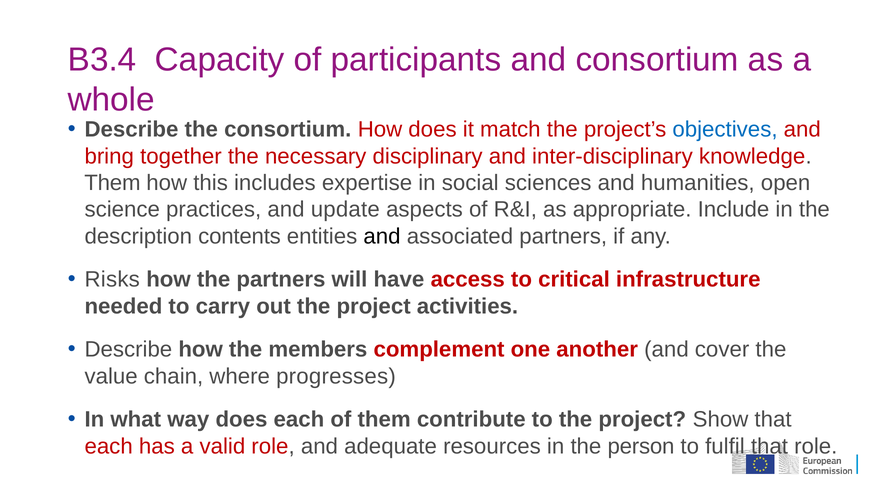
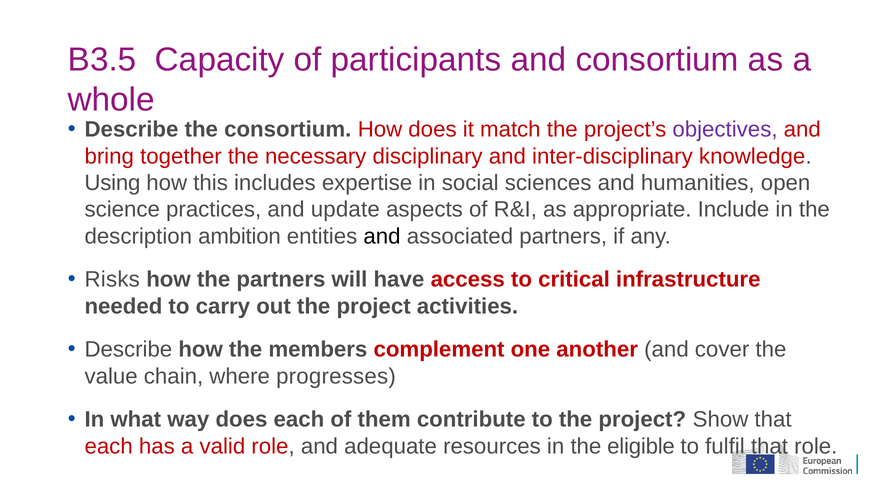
B3.4: B3.4 -> B3.5 (102, 60)
objectives colour: blue -> purple (725, 130)
Them: Them -> Using (112, 183)
contents: contents -> ambition (240, 237)
person: person -> eligible (641, 447)
